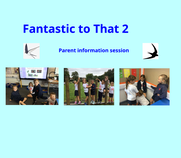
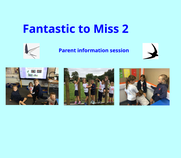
That: That -> Miss (106, 29)
